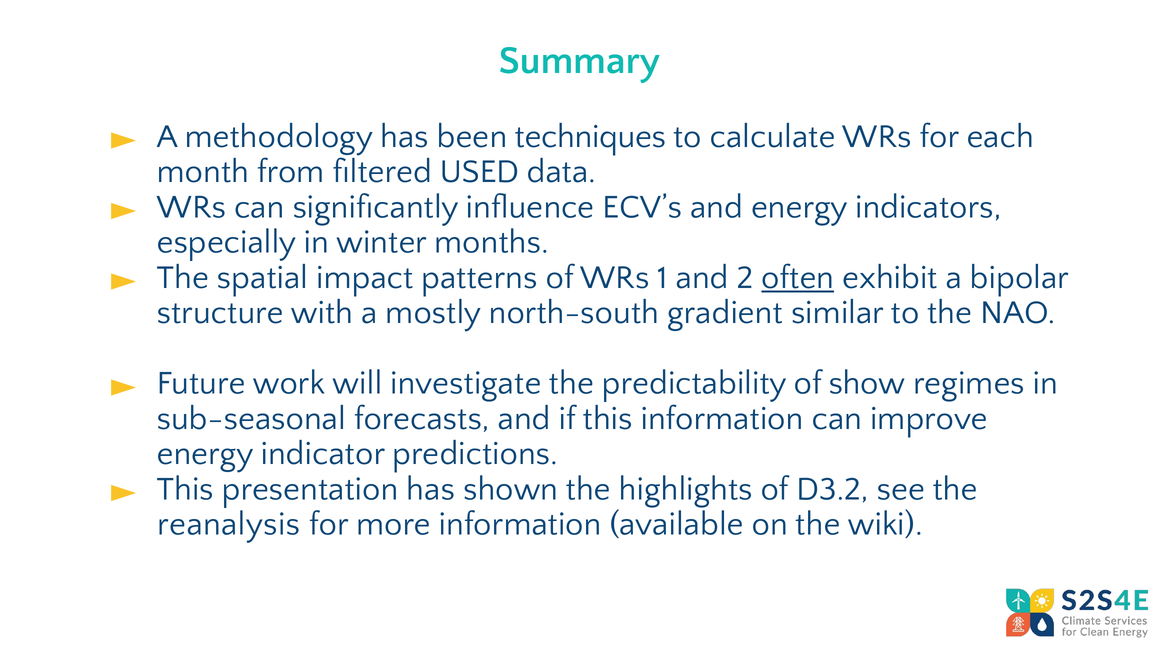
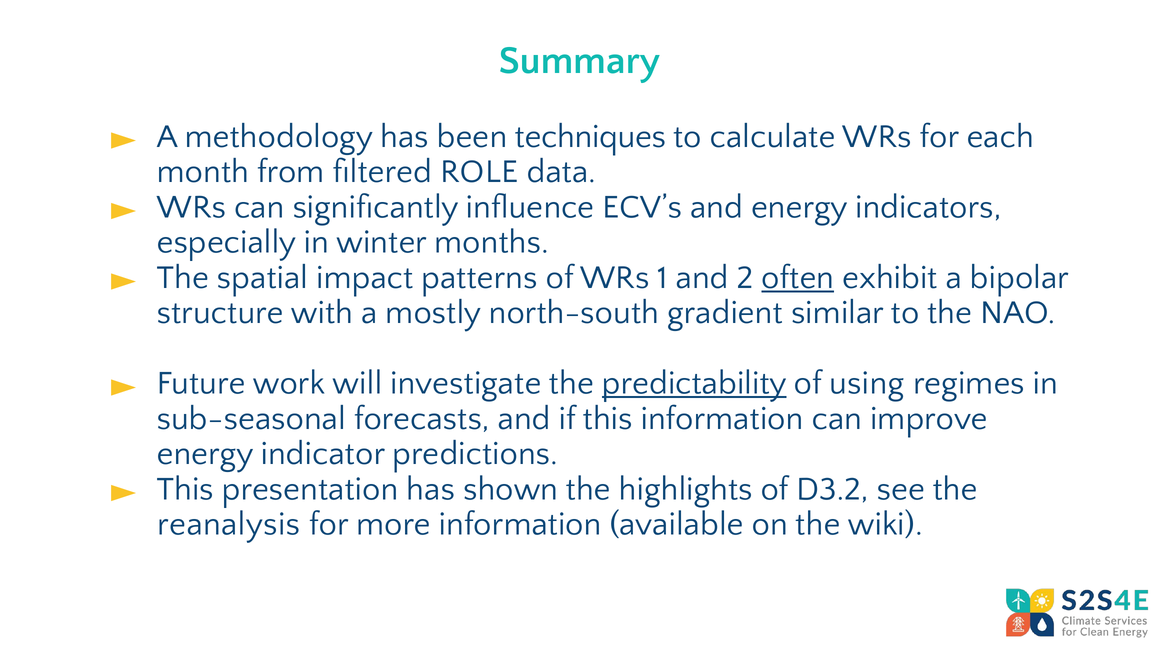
USED: USED -> ROLE (479, 172)
predictability underline: none -> present (694, 383)
show: show -> using (867, 383)
